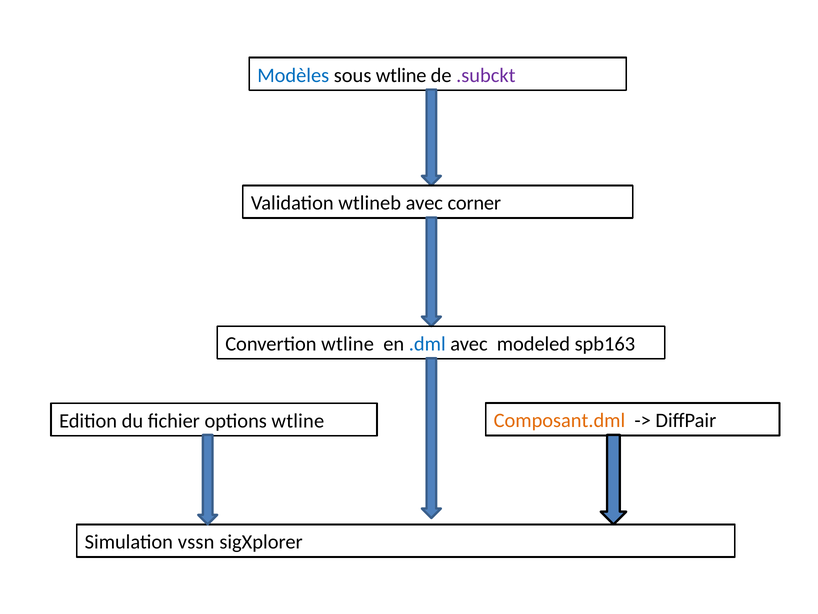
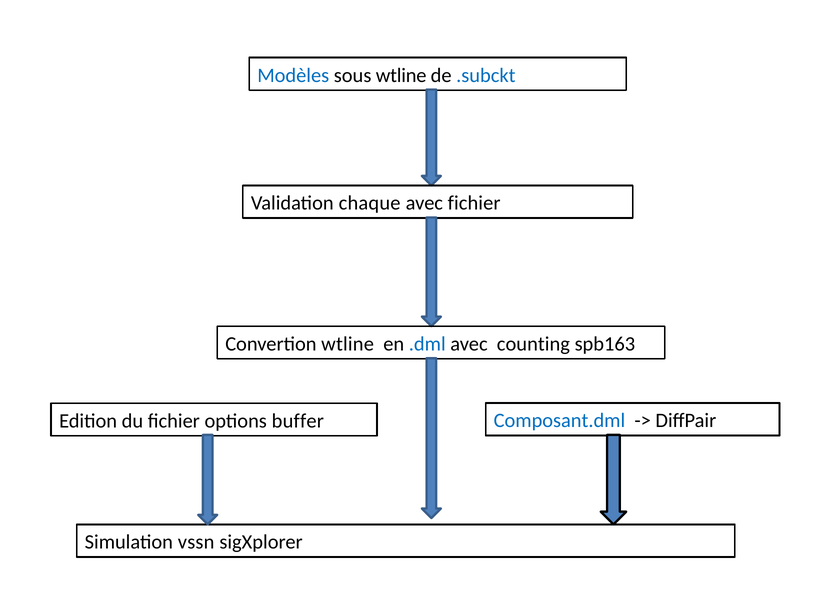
.subckt colour: purple -> blue (486, 75)
wtlineb: wtlineb -> chaque (370, 203)
avec corner: corner -> fichier (474, 203)
modeled: modeled -> counting (533, 344)
Composant.dml colour: orange -> blue (559, 420)
options wtline: wtline -> buffer (298, 421)
